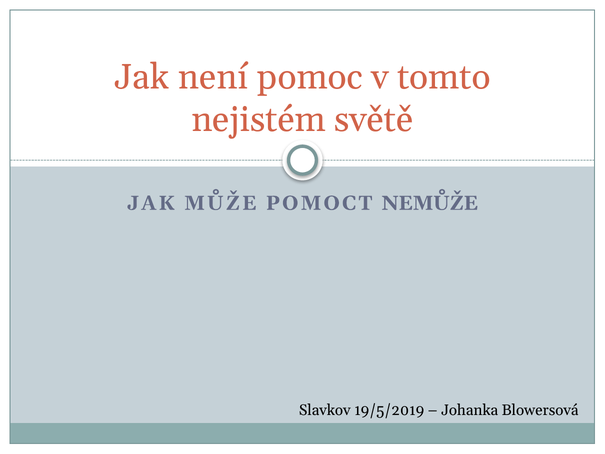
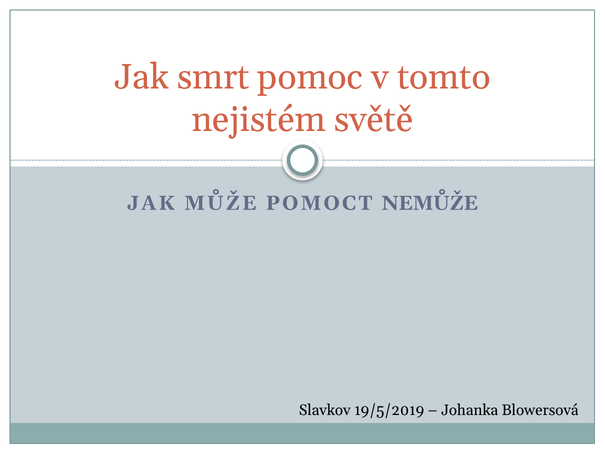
není: není -> smrt (213, 77)
